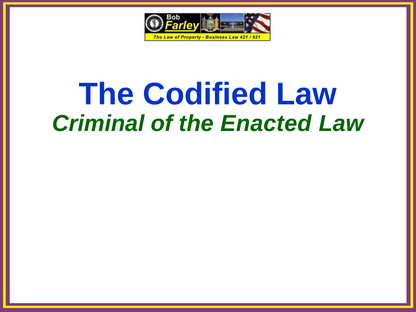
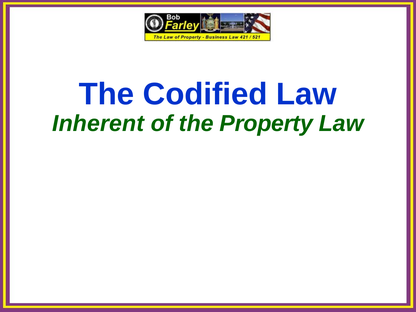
Criminal: Criminal -> Inherent (98, 124)
Enacted: Enacted -> Property (266, 124)
